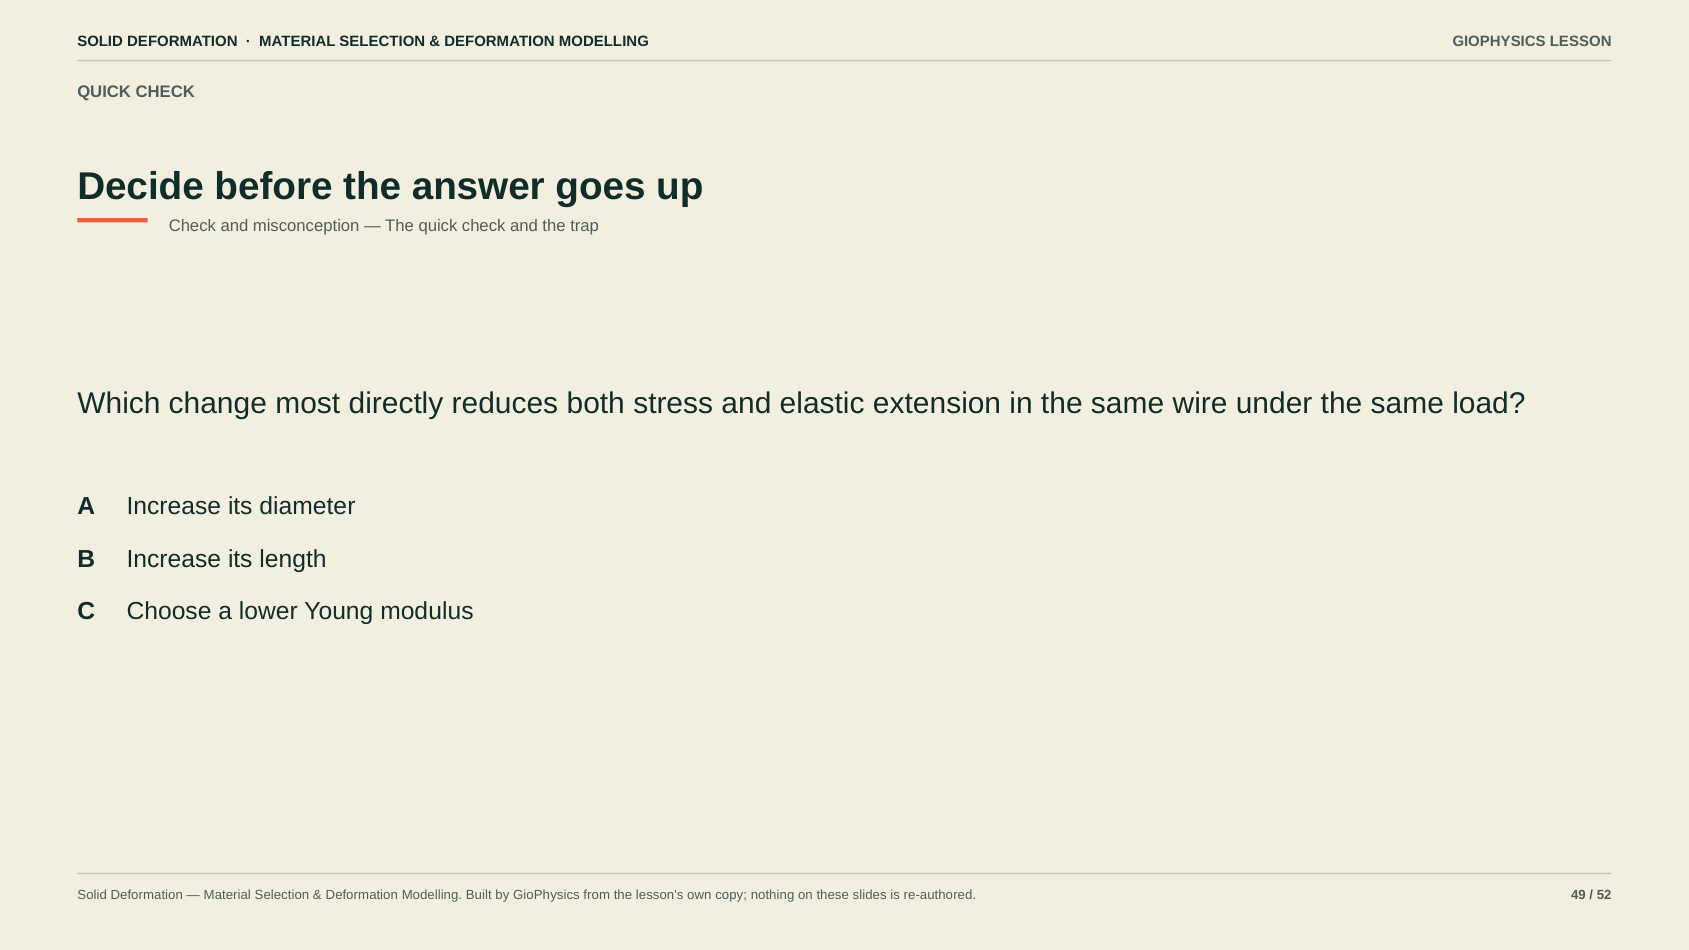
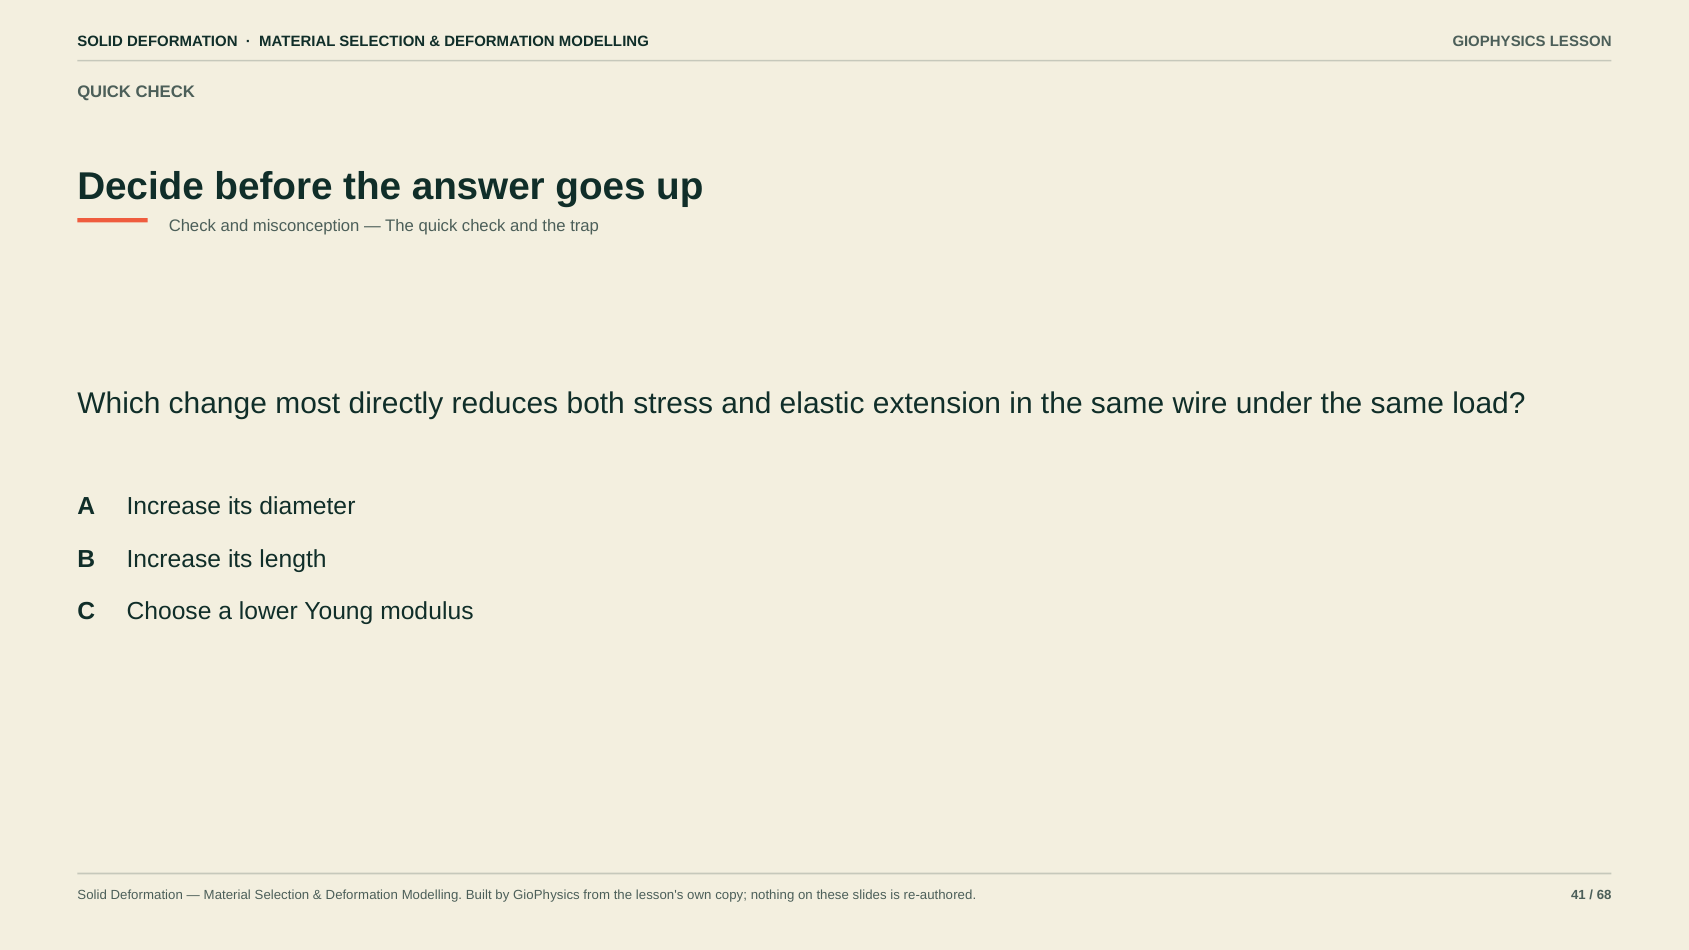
49: 49 -> 41 (1578, 896)
52: 52 -> 68 (1604, 896)
